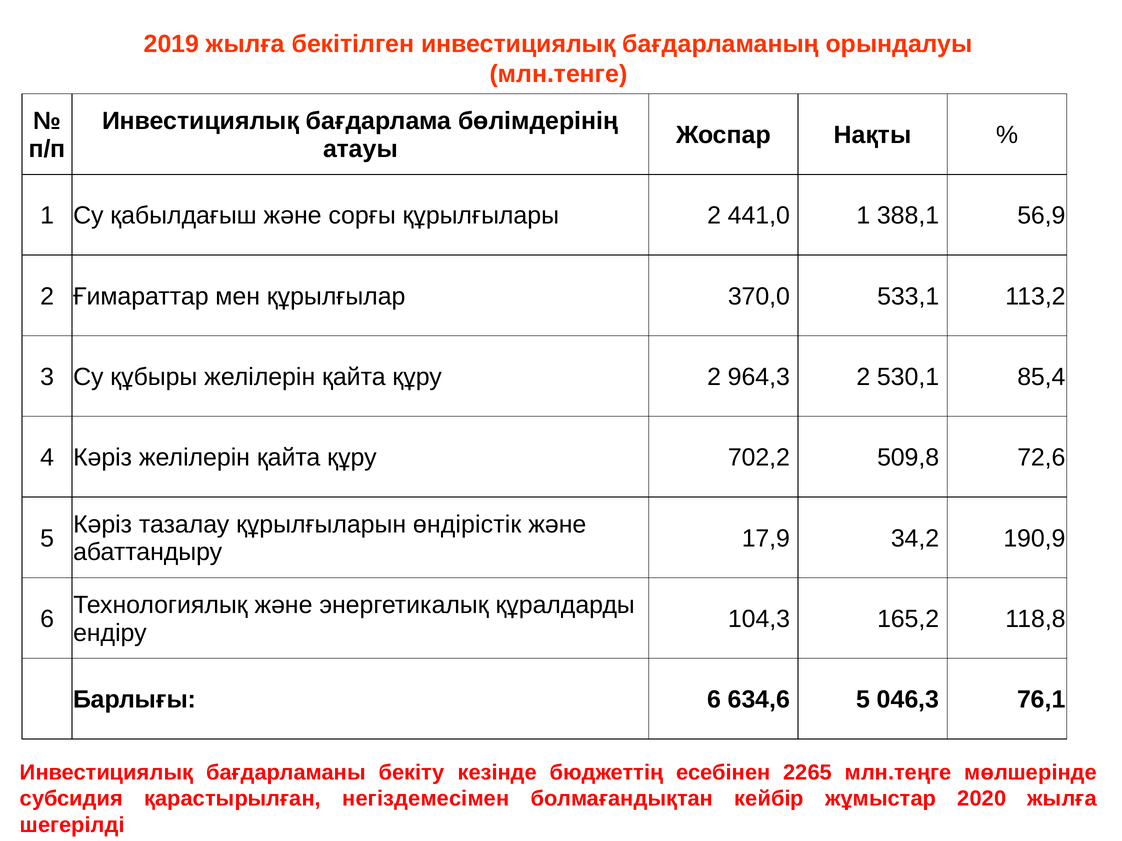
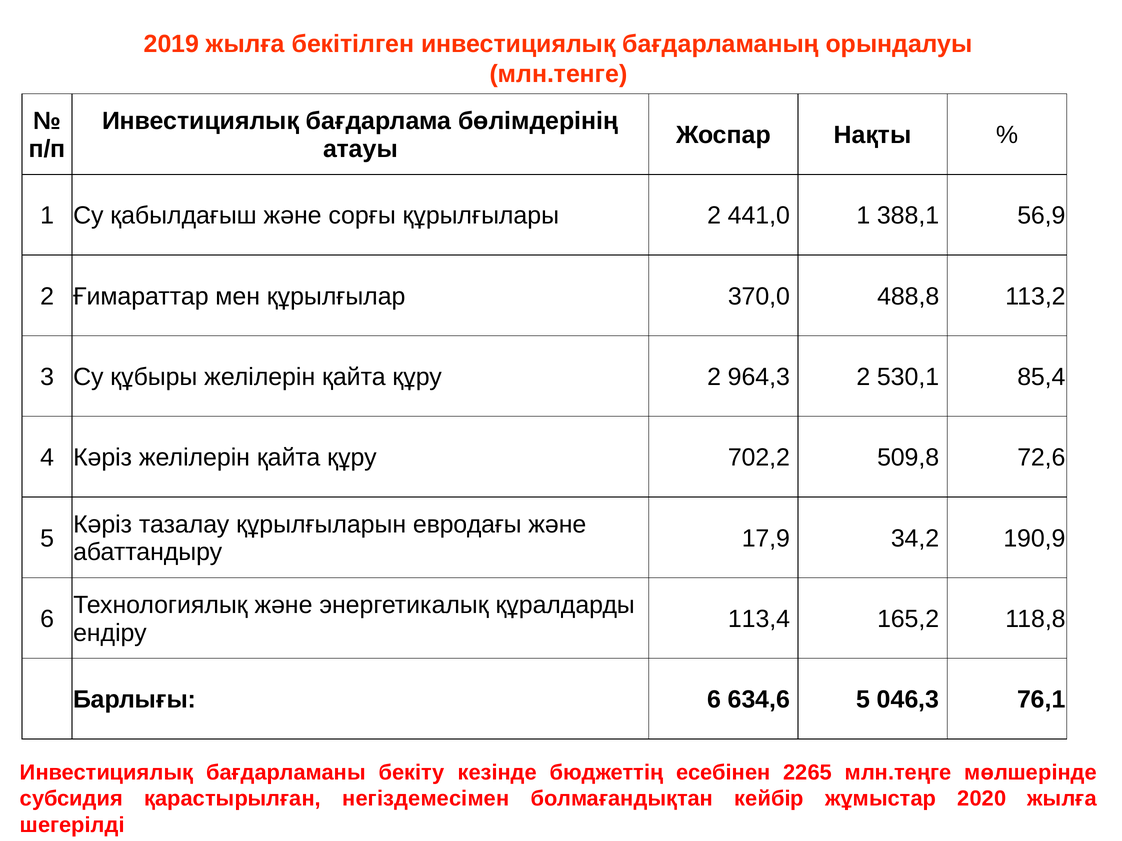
533,1: 533,1 -> 488,8 (908, 297)
өндірістік: өндірістік -> евродағы (467, 525)
104,3: 104,3 -> 113,4 (759, 619)
